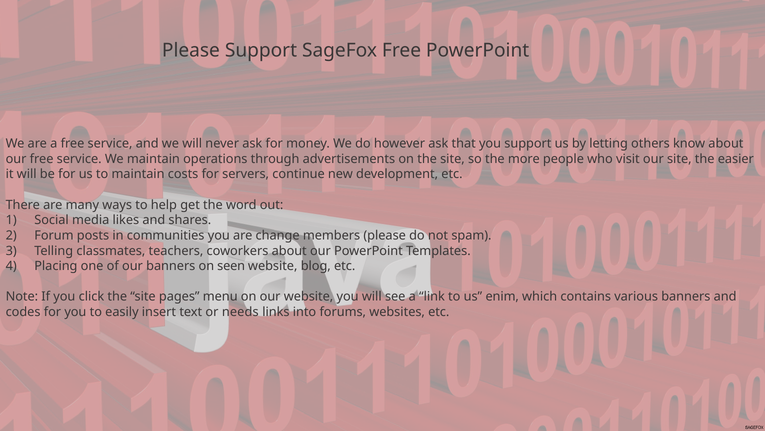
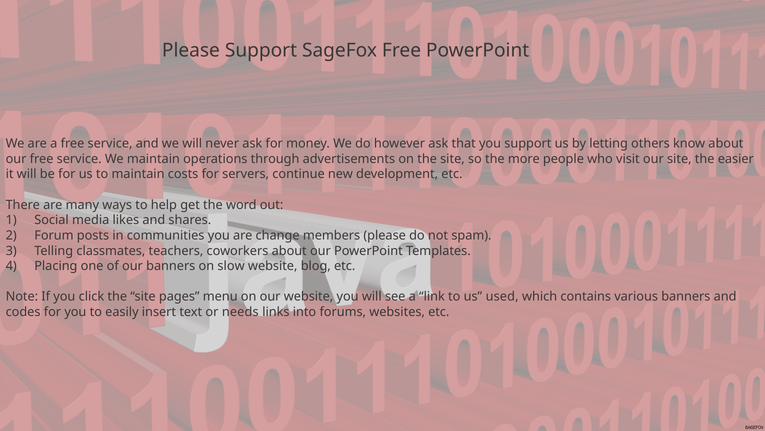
seen: seen -> slow (231, 266)
enim: enim -> used (502, 296)
